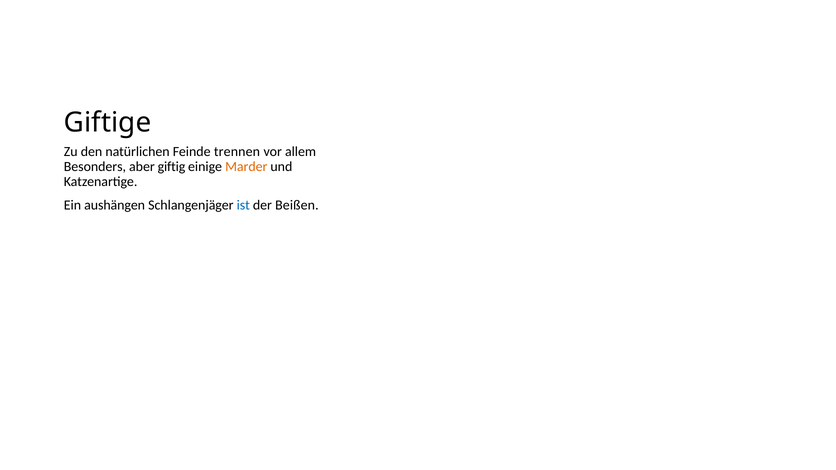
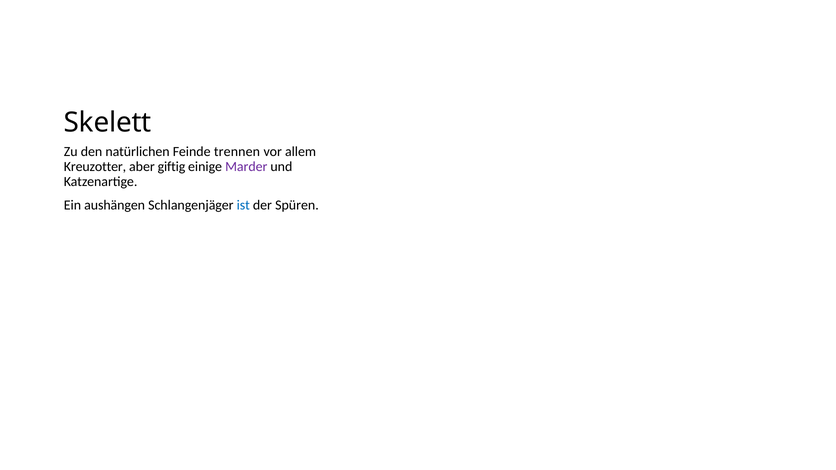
Giftige: Giftige -> Skelett (108, 123)
Besonders: Besonders -> Kreuzotter (95, 167)
Marder colour: orange -> purple (246, 167)
Beißen: Beißen -> Spüren (297, 205)
